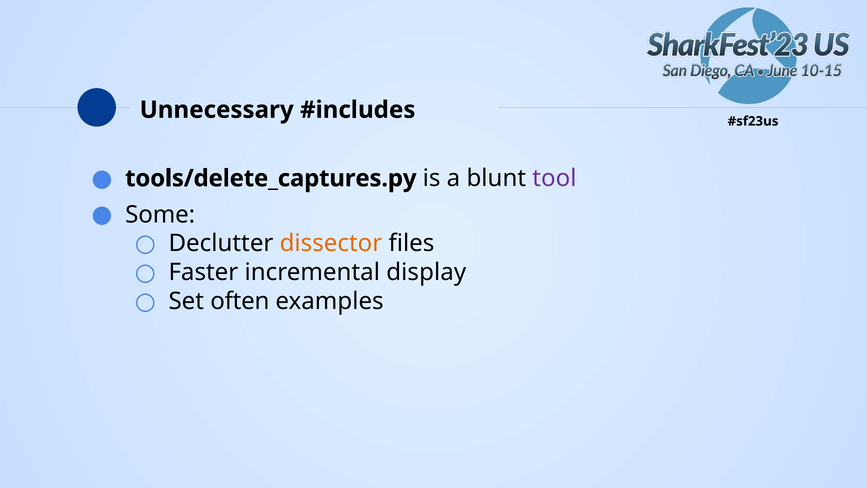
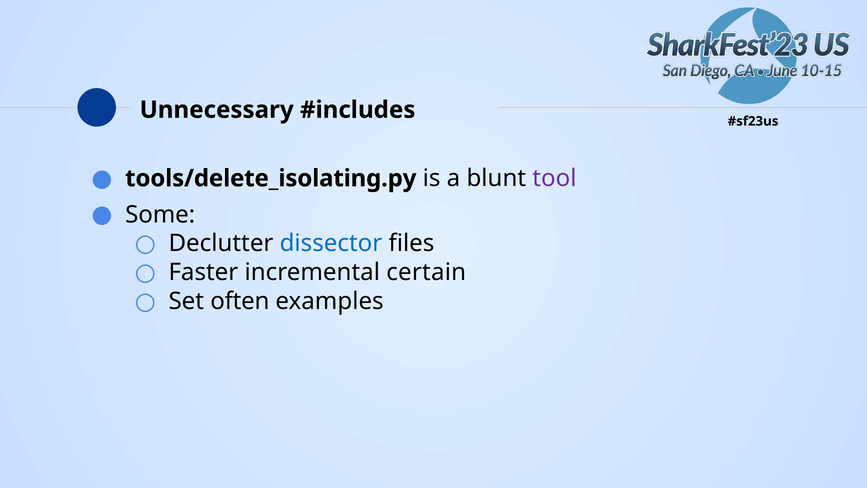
tools/delete_captures.py: tools/delete_captures.py -> tools/delete_isolating.py (271, 178)
dissector colour: orange -> blue (331, 243)
display: display -> certain (426, 272)
